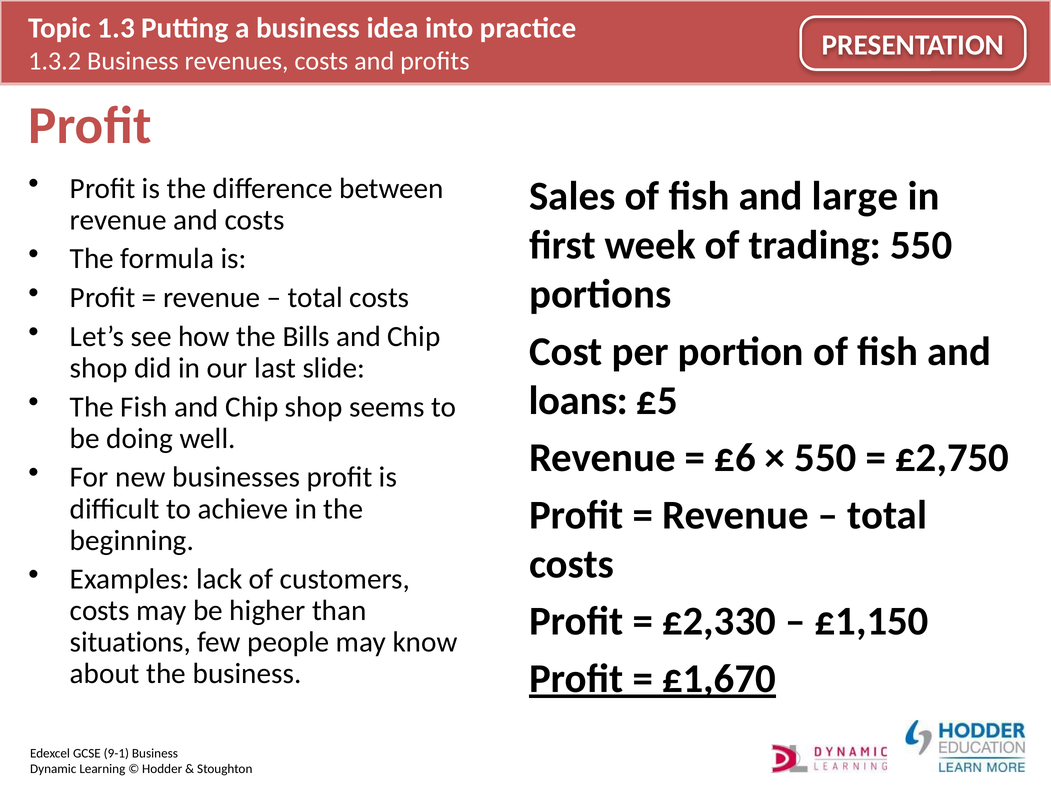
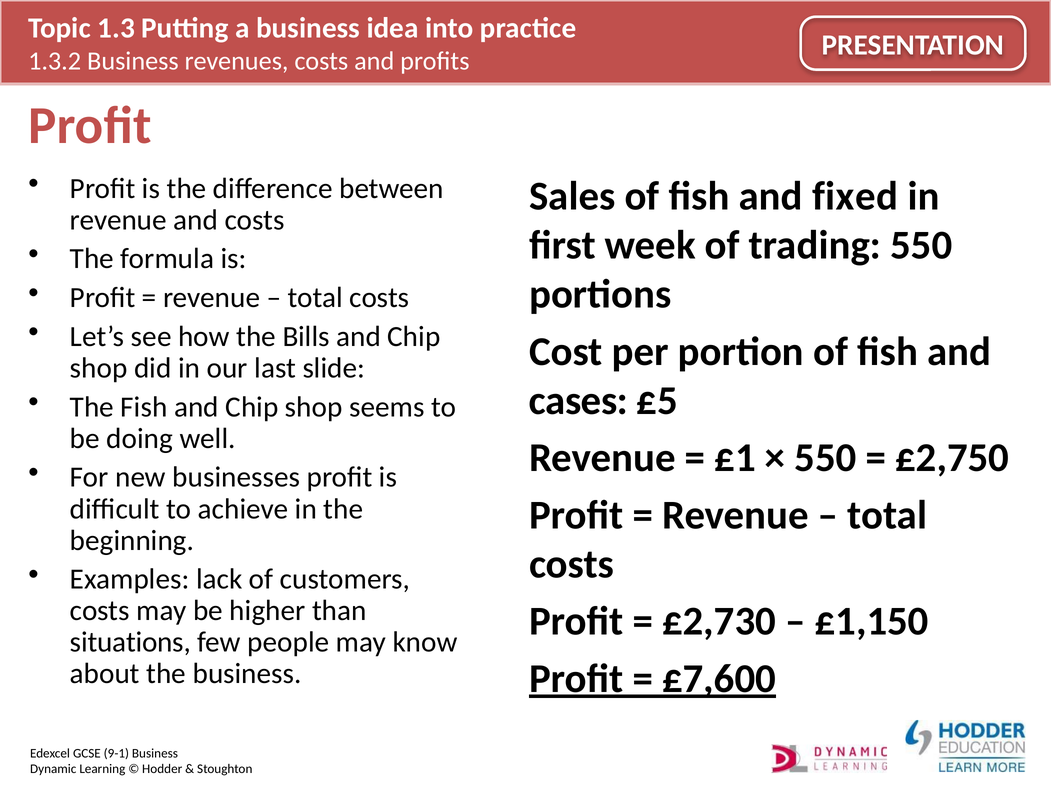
large: large -> fixed (855, 196)
loans: loans -> cases (578, 401)
£6: £6 -> £1 (735, 458)
£2,330: £2,330 -> £2,730 (719, 622)
£1,670: £1,670 -> £7,600 (719, 679)
